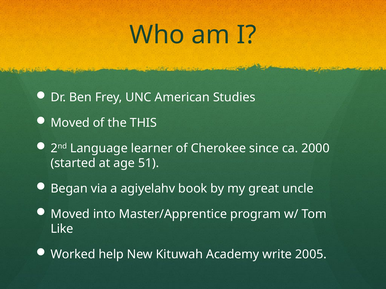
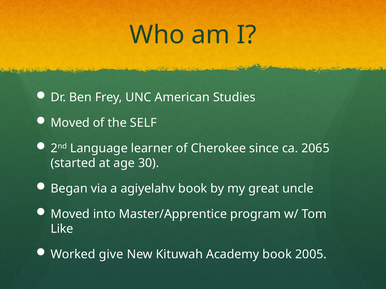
THIS: THIS -> SELF (143, 123)
2000: 2000 -> 2065 (315, 149)
51: 51 -> 30 (149, 163)
help: help -> give (111, 255)
Academy write: write -> book (277, 255)
